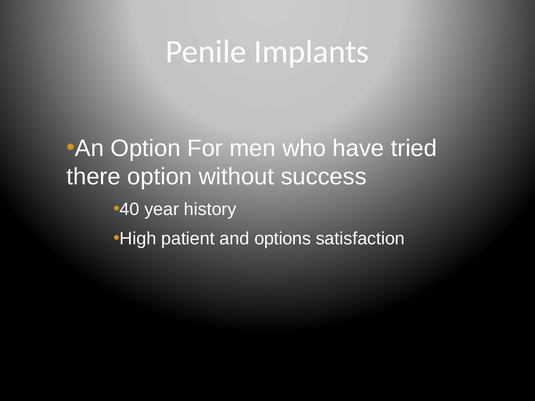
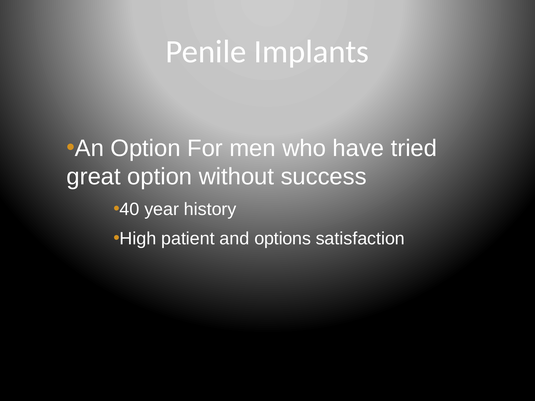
there: there -> great (94, 177)
